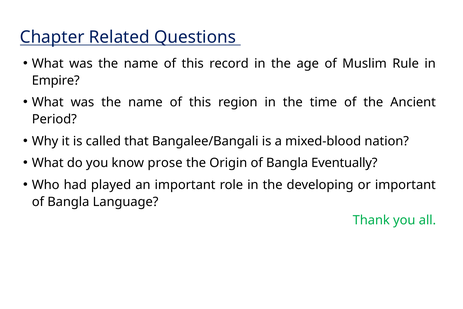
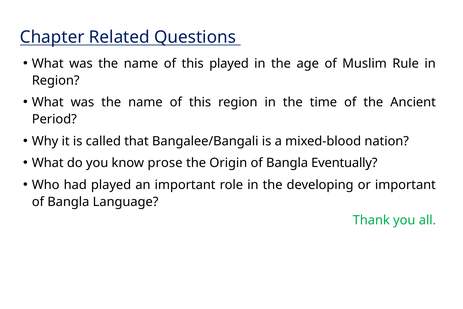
this record: record -> played (229, 64)
Empire: Empire -> Region (56, 81)
